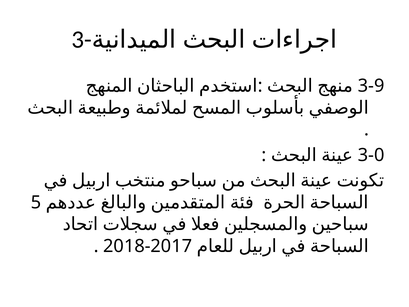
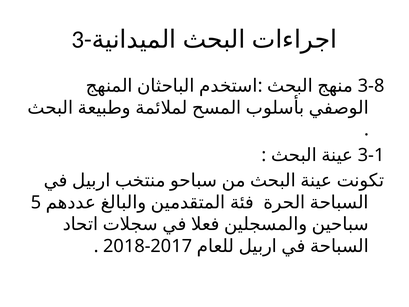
3-9: 3-9 -> 3-8 (371, 86)
3-0: 3-0 -> 3-1 (371, 155)
